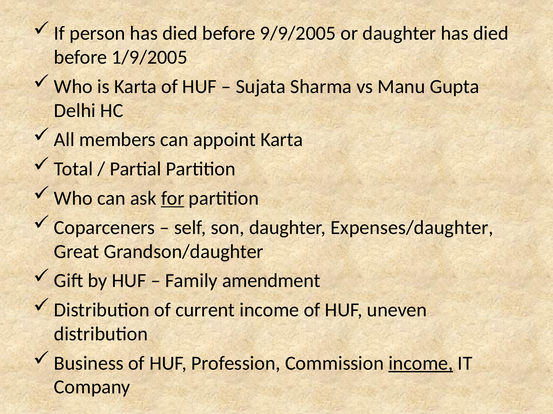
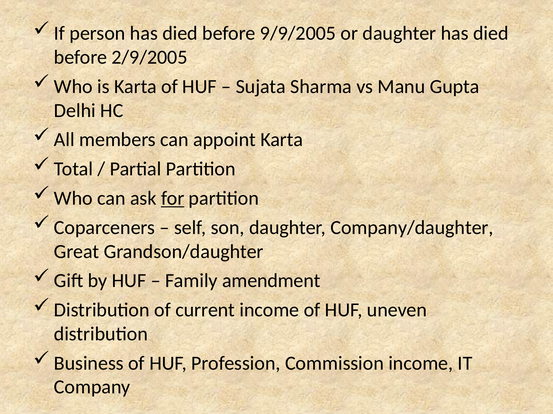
1/9/2005: 1/9/2005 -> 2/9/2005 (149, 57)
Expenses/daughter: Expenses/daughter -> Company/daughter (412, 228)
income underline: present -> none (421, 364)
